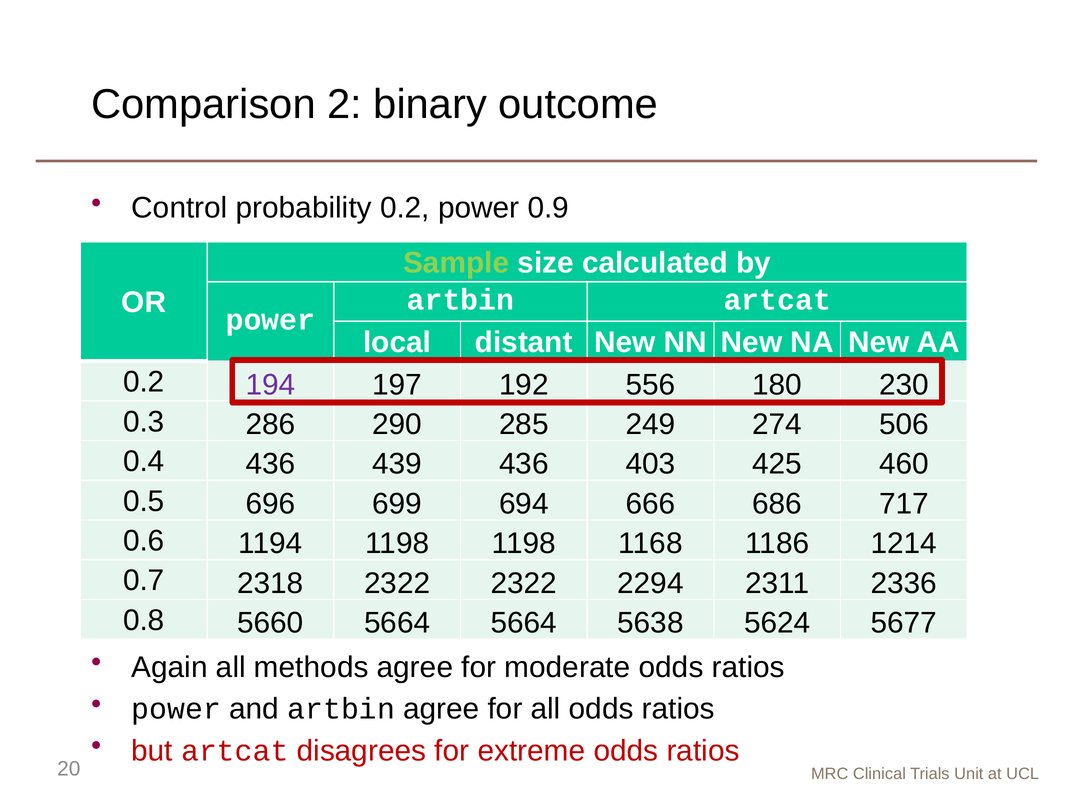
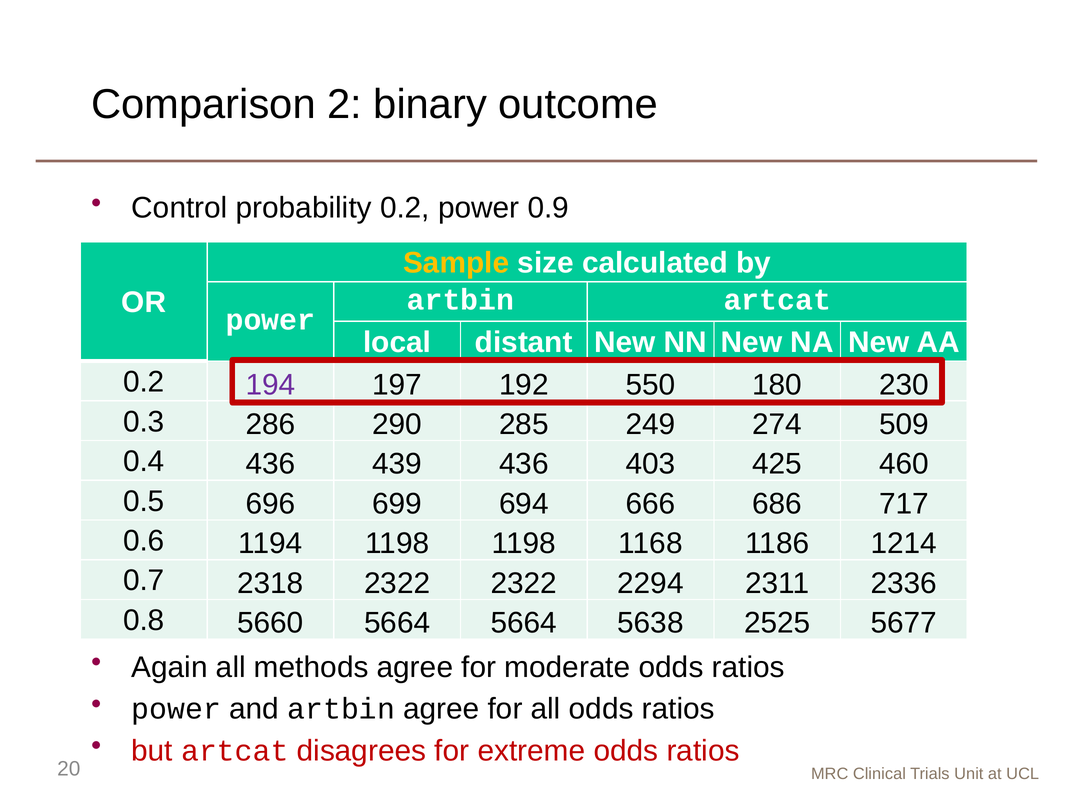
Sample colour: light green -> yellow (456, 263)
556: 556 -> 550 (651, 385)
506: 506 -> 509 (904, 424)
5624: 5624 -> 2525 (777, 623)
